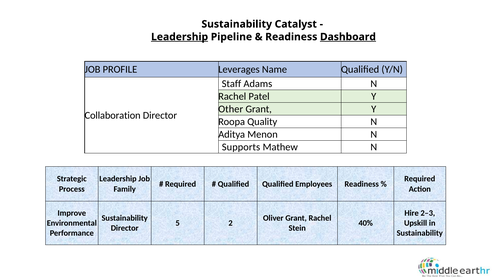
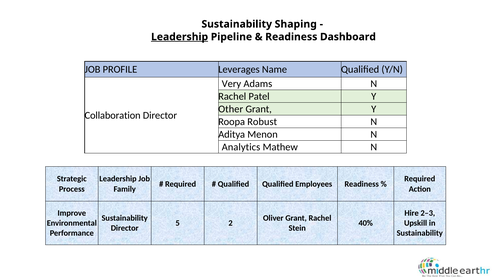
Catalyst: Catalyst -> Shaping (296, 24)
Dashboard underline: present -> none (348, 37)
Staff: Staff -> Very (231, 84)
Quality: Quality -> Robust (262, 122)
Supports: Supports -> Analytics (241, 147)
